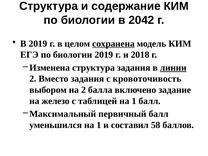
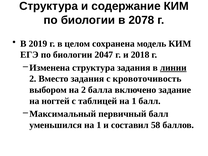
2042: 2042 -> 2078 (141, 20)
сохранена underline: present -> none (113, 44)
биологии 2019: 2019 -> 2047 (104, 55)
железо: железо -> ногтей (56, 101)
